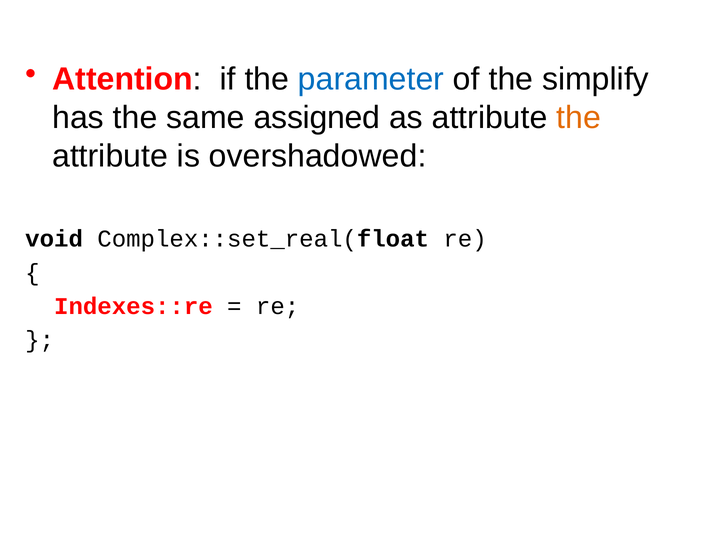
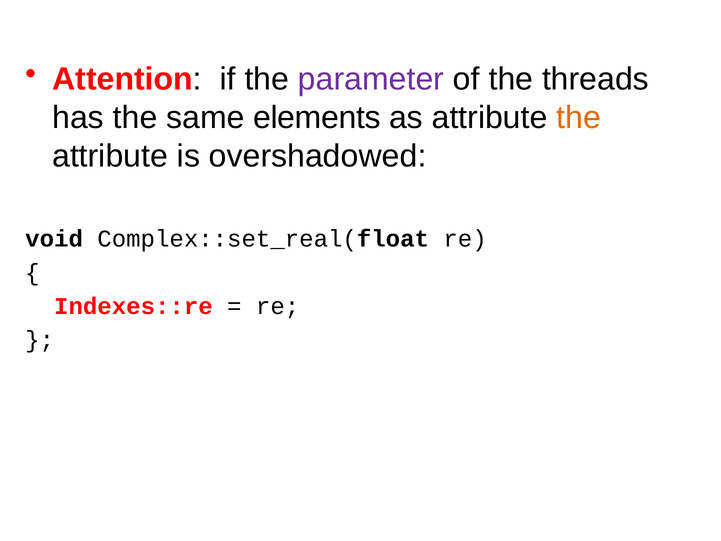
parameter colour: blue -> purple (371, 79)
simplify: simplify -> threads (596, 79)
assigned: assigned -> elements (317, 118)
